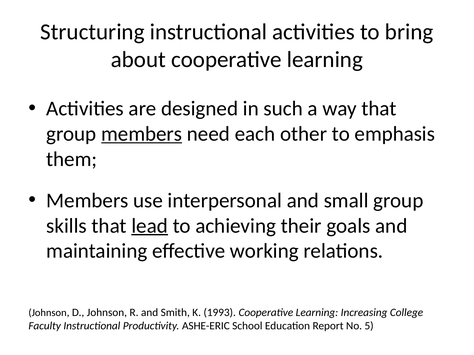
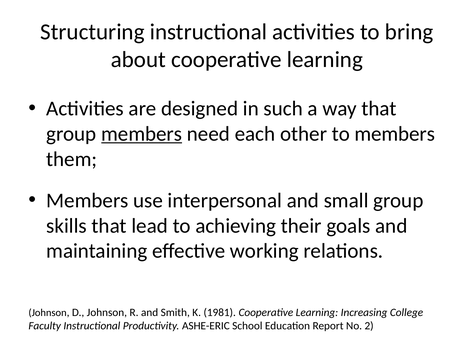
to emphasis: emphasis -> members (395, 134)
lead underline: present -> none (150, 226)
1993: 1993 -> 1981 (220, 313)
5: 5 -> 2 (369, 326)
